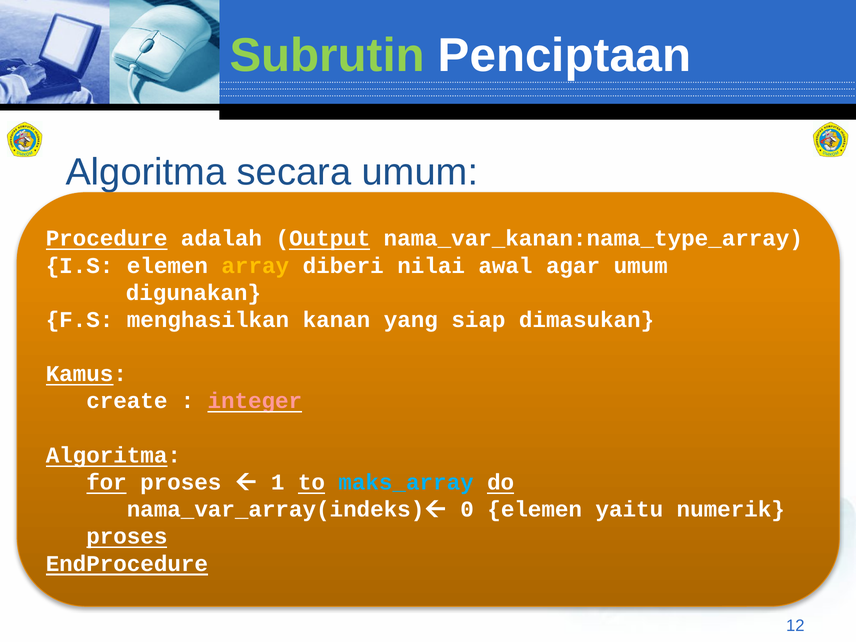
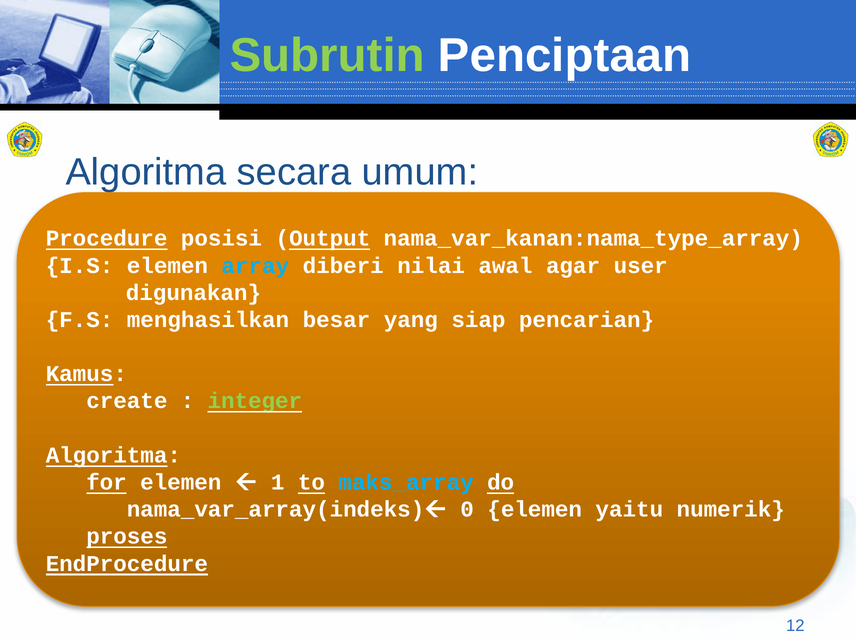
adalah: adalah -> posisi (221, 238)
array colour: yellow -> light blue (255, 266)
agar umum: umum -> user (641, 266)
kanan: kanan -> besar (336, 320)
dimasukan: dimasukan -> pencarian (587, 320)
integer colour: pink -> light green (255, 401)
for proses: proses -> elemen (181, 482)
